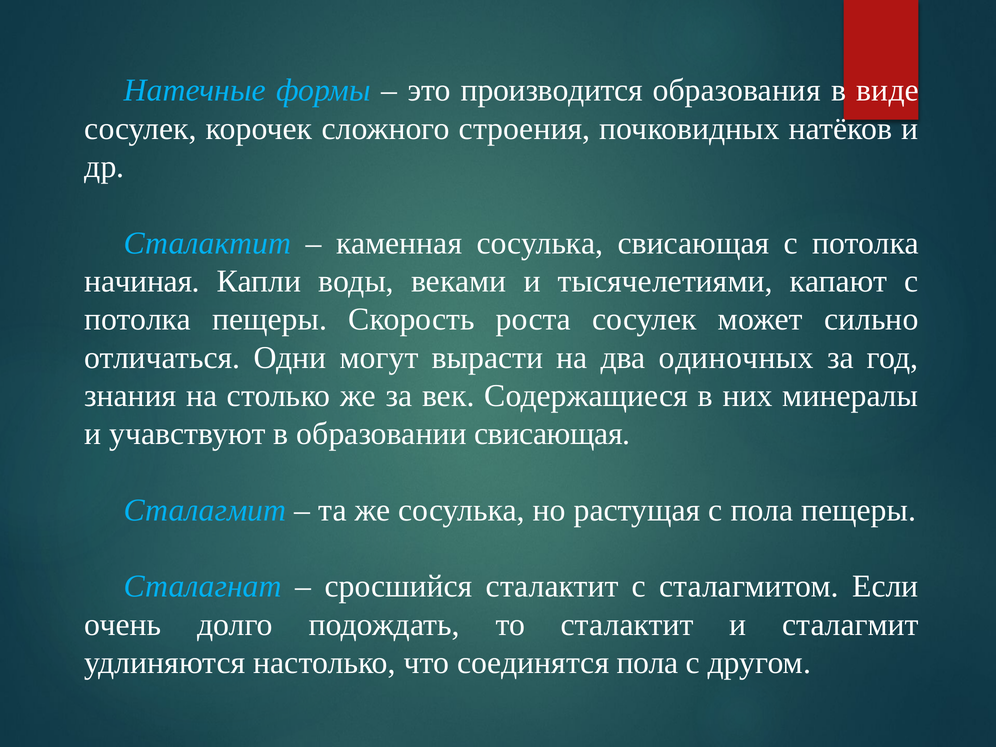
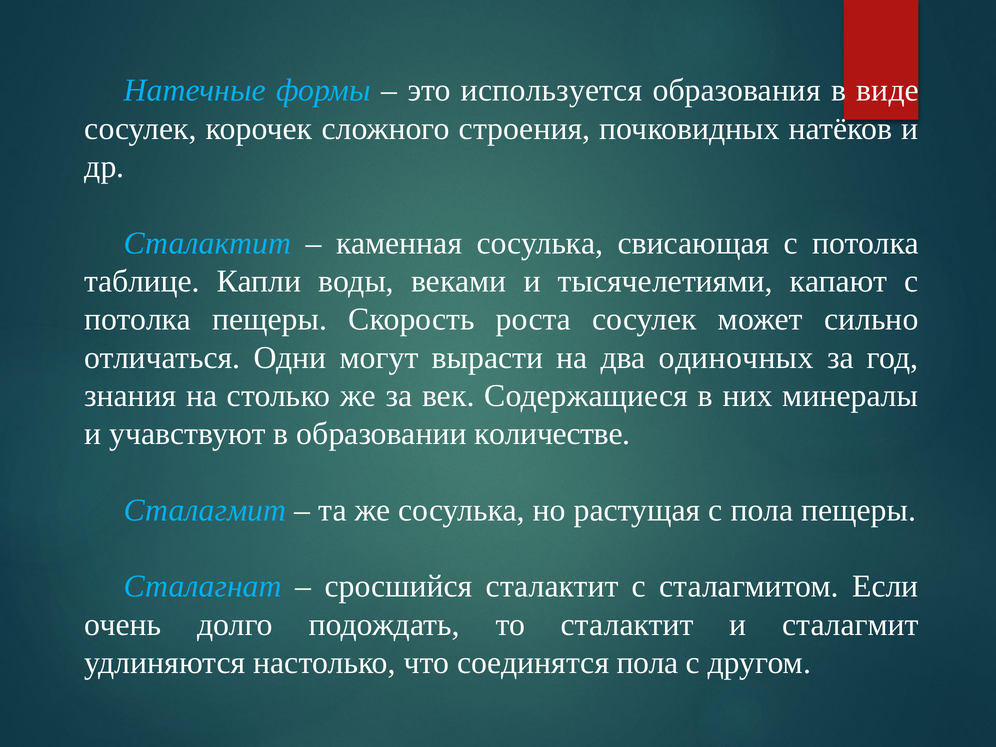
производится: производится -> используется (552, 90)
начиная: начиная -> таблице (142, 281)
образовании свисающая: свисающая -> количестве (552, 434)
